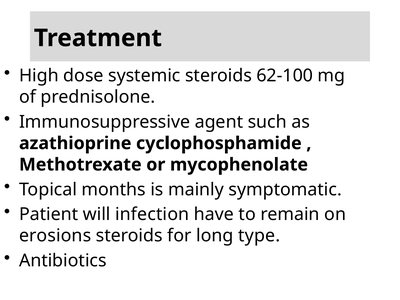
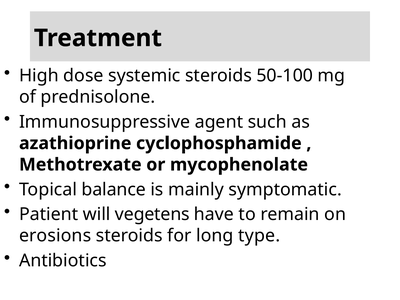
62-100: 62-100 -> 50-100 (285, 76)
months: months -> balance (114, 190)
infection: infection -> vegetens (152, 214)
